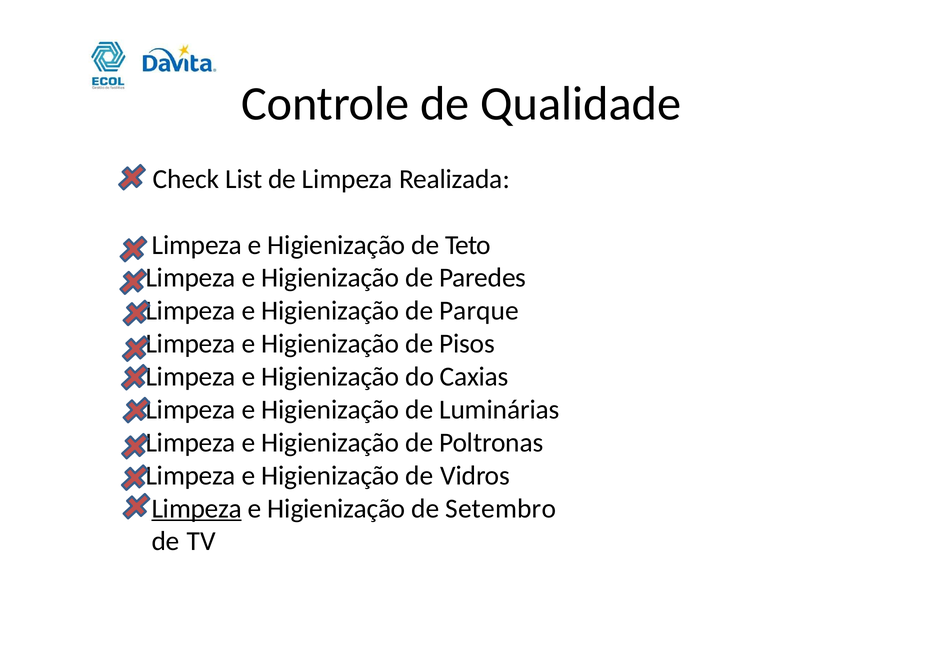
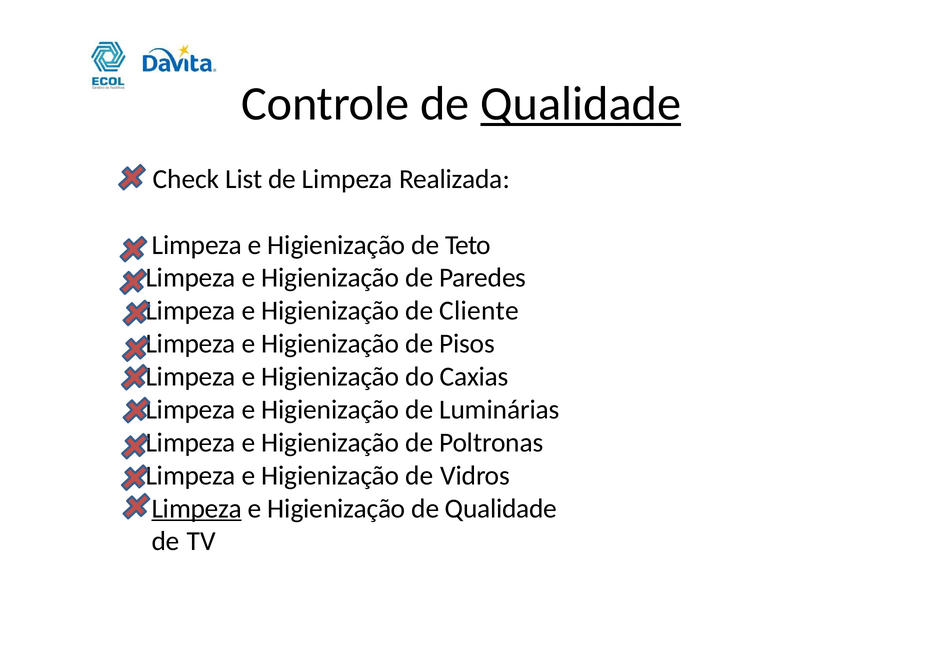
Qualidade underline: none -> present (581, 104)
Parque: Parque -> Cliente (479, 311)
Higienização de Setembro: Setembro -> Qualidade (501, 509)
